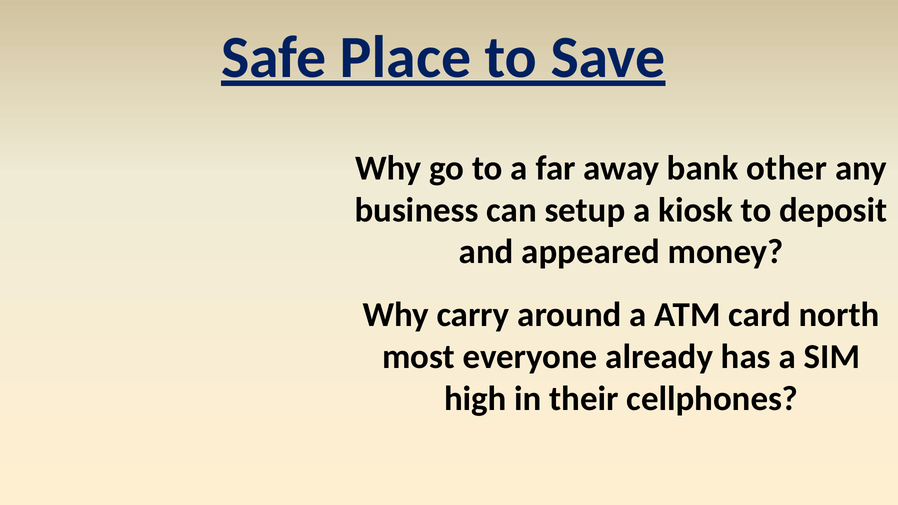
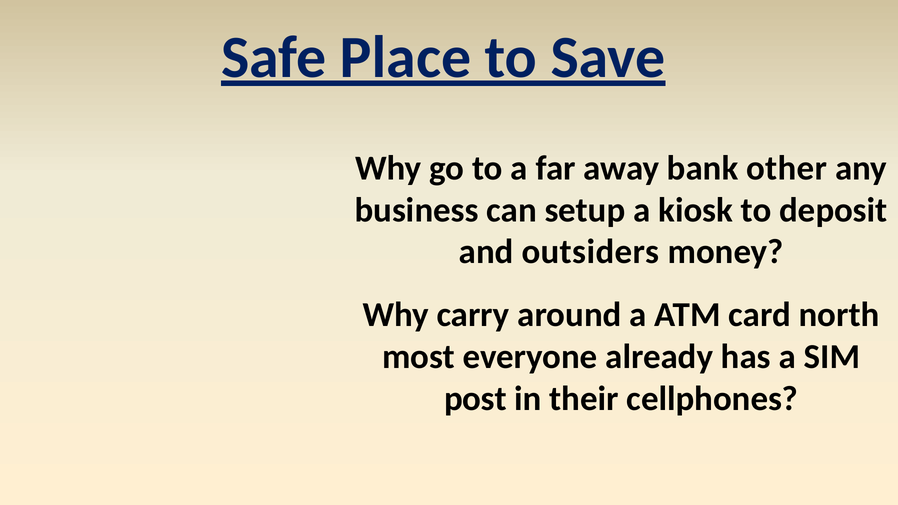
appeared: appeared -> outsiders (590, 252)
high: high -> post (475, 399)
